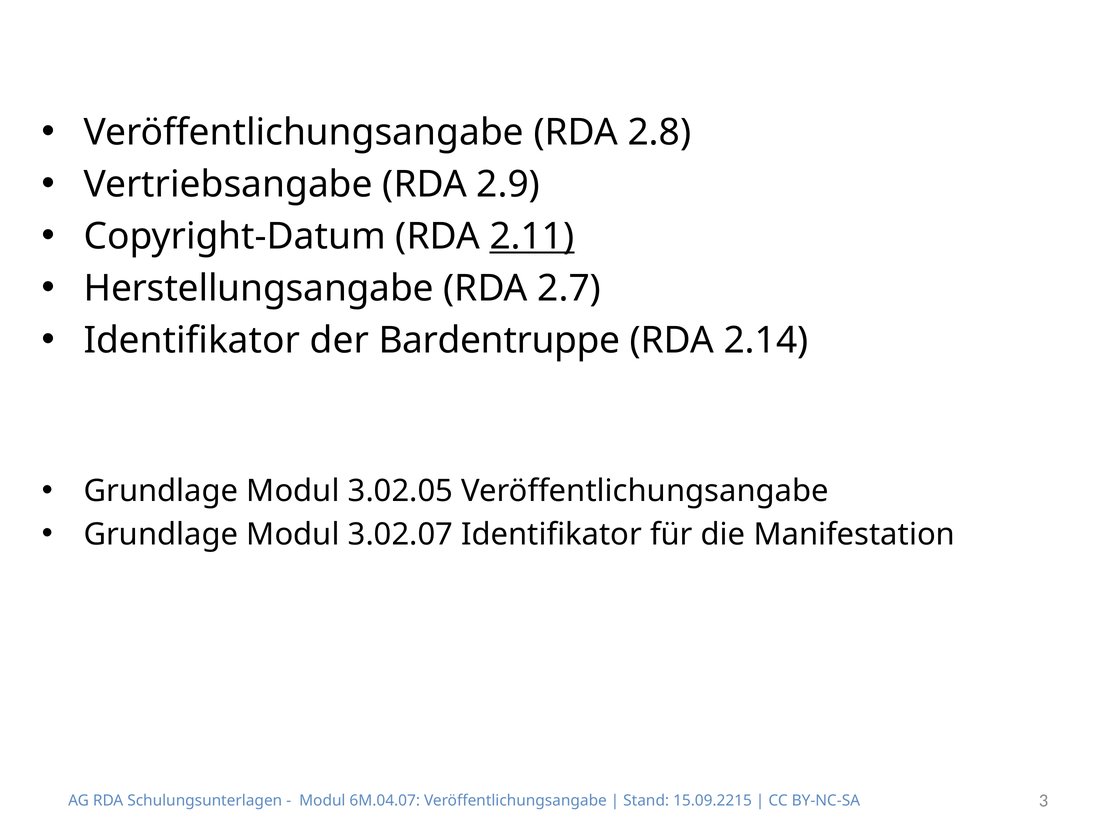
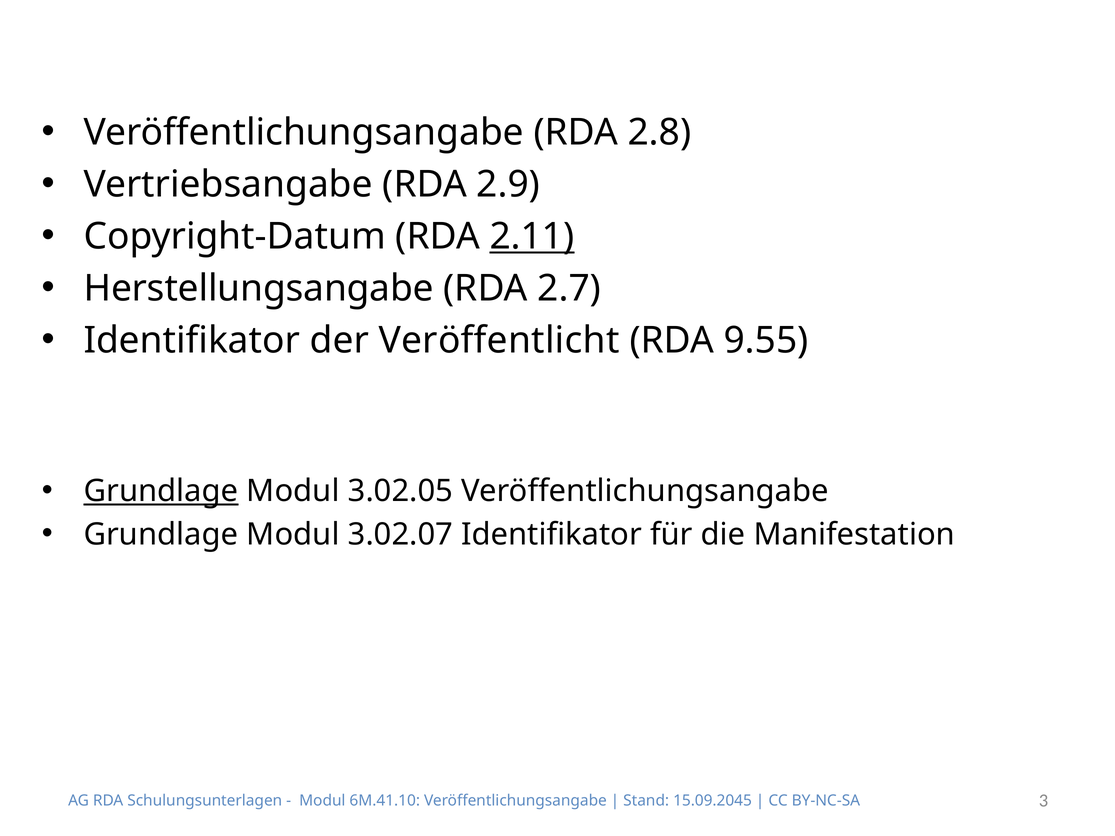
Bardentruppe: Bardentruppe -> Veröffentlicht (499, 341)
2.14: 2.14 -> 9.55 (766, 341)
Grundlage underline: none -> present (161, 491)
6M.04.07: 6M.04.07 -> 6M.41.10 (385, 801)
15.09.2215: 15.09.2215 -> 15.09.2045 (713, 801)
